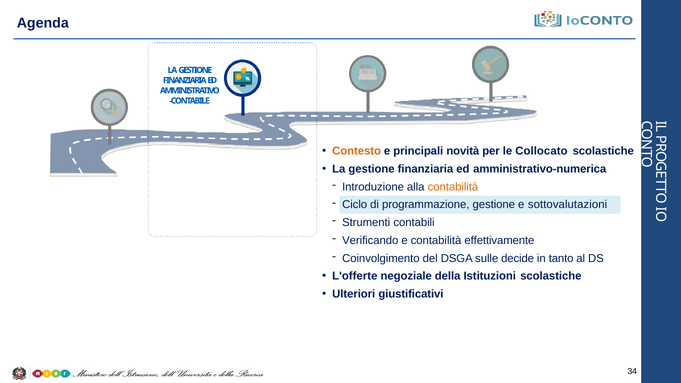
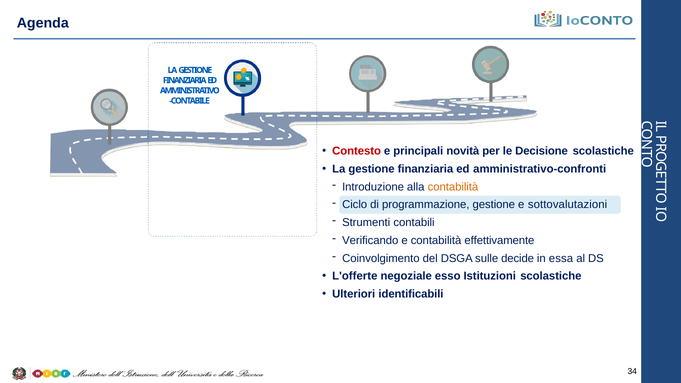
Contesto colour: orange -> red (357, 151)
Collocato: Collocato -> Decisione (542, 151)
amministrativo-numerica: amministrativo-numerica -> amministrativo-confronti (540, 169)
tanto: tanto -> essa (561, 258)
della: della -> esso (448, 276)
giustificativi: giustificativi -> identificabili (411, 294)
